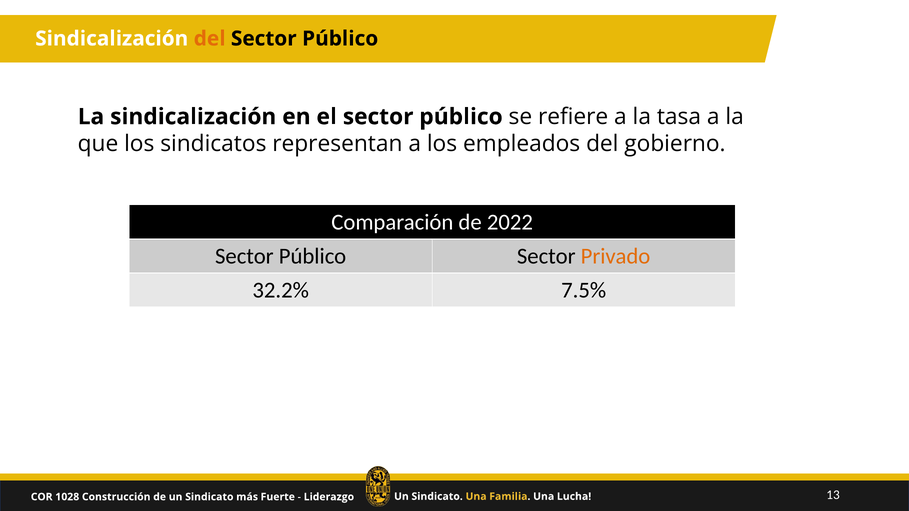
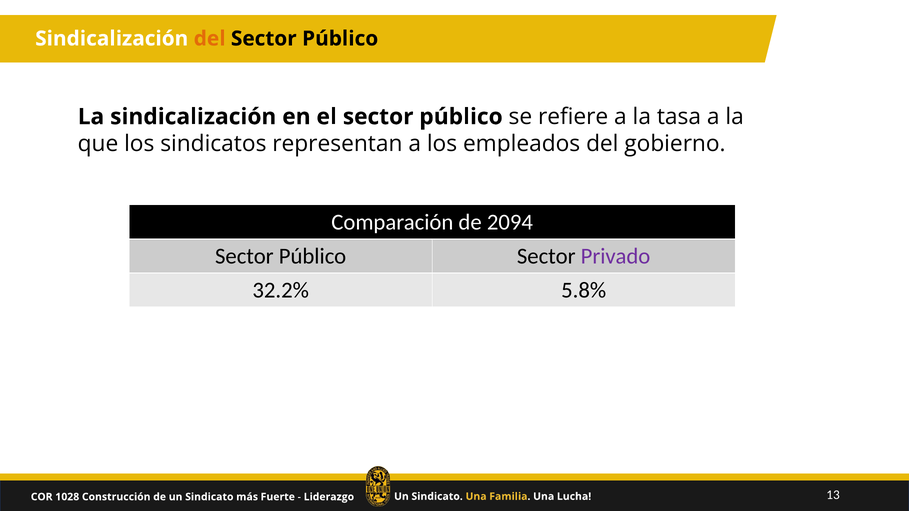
2022: 2022 -> 2094 (510, 222)
Privado colour: orange -> purple (616, 256)
7.5%: 7.5% -> 5.8% (584, 291)
